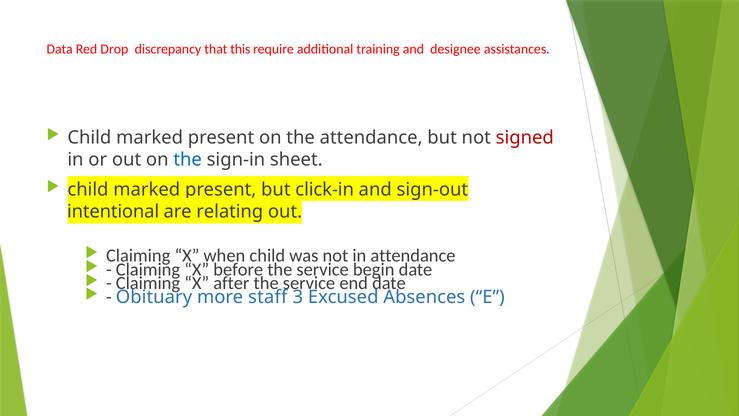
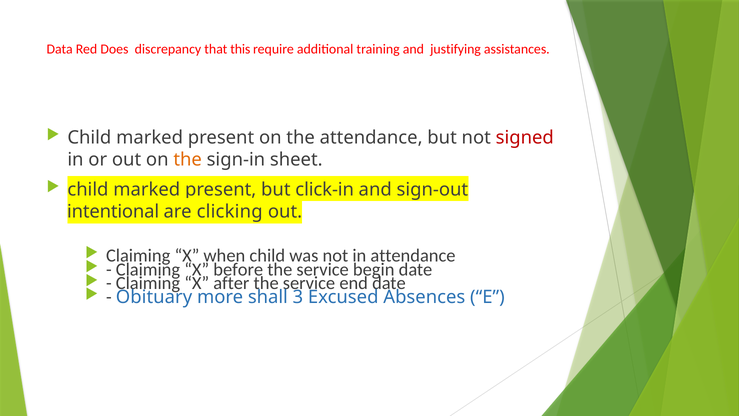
Drop: Drop -> Does (114, 49)
designee: designee -> justifying (456, 49)
the colour: blue -> orange (188, 160)
relating: relating -> clicking (230, 212)
staff: staff -> shall (268, 297)
